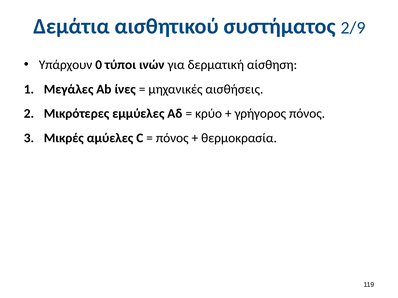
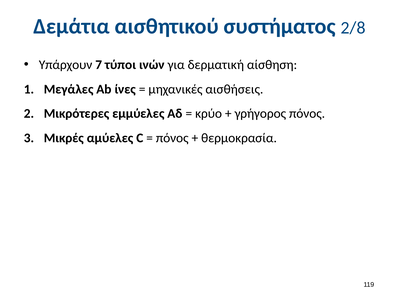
2/9: 2/9 -> 2/8 (353, 28)
0: 0 -> 7 (99, 65)
